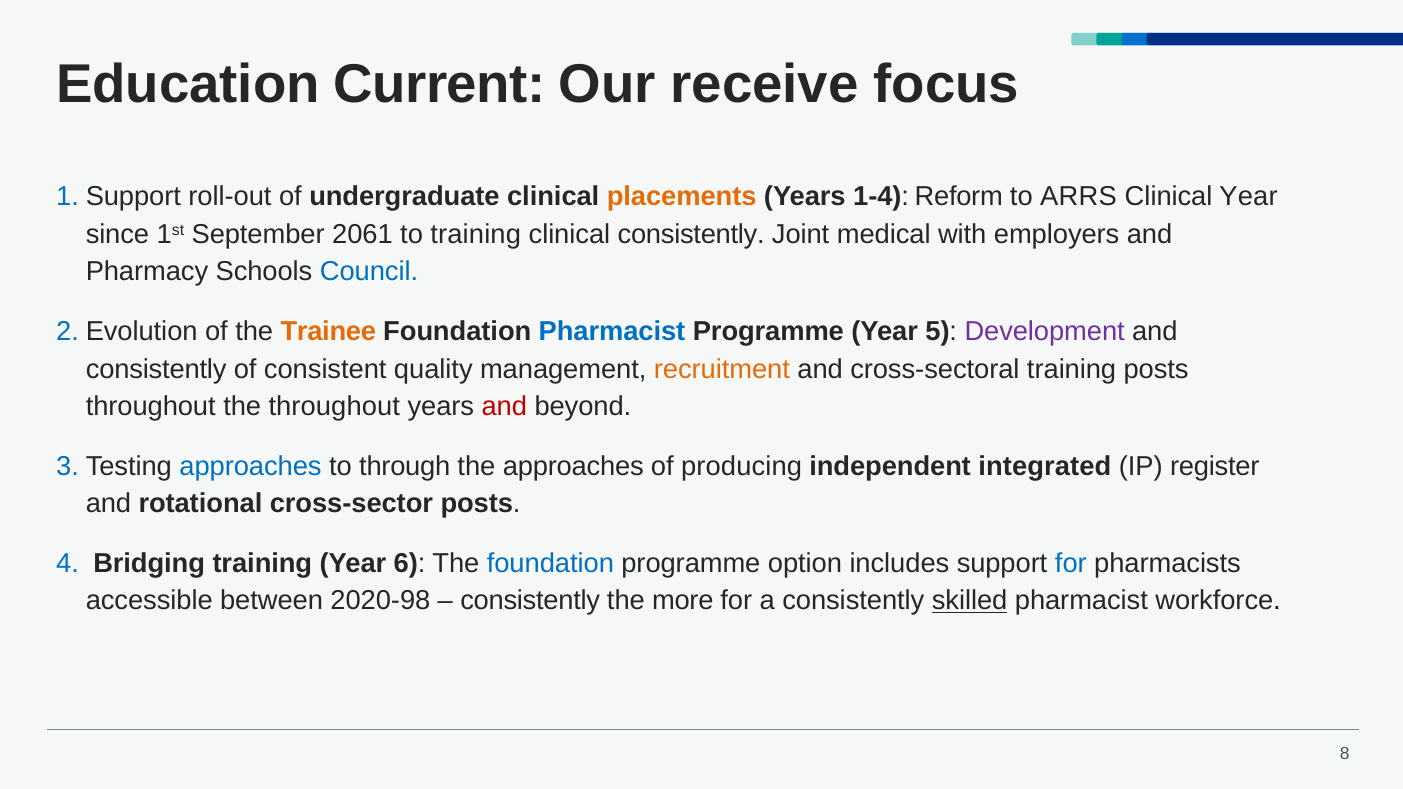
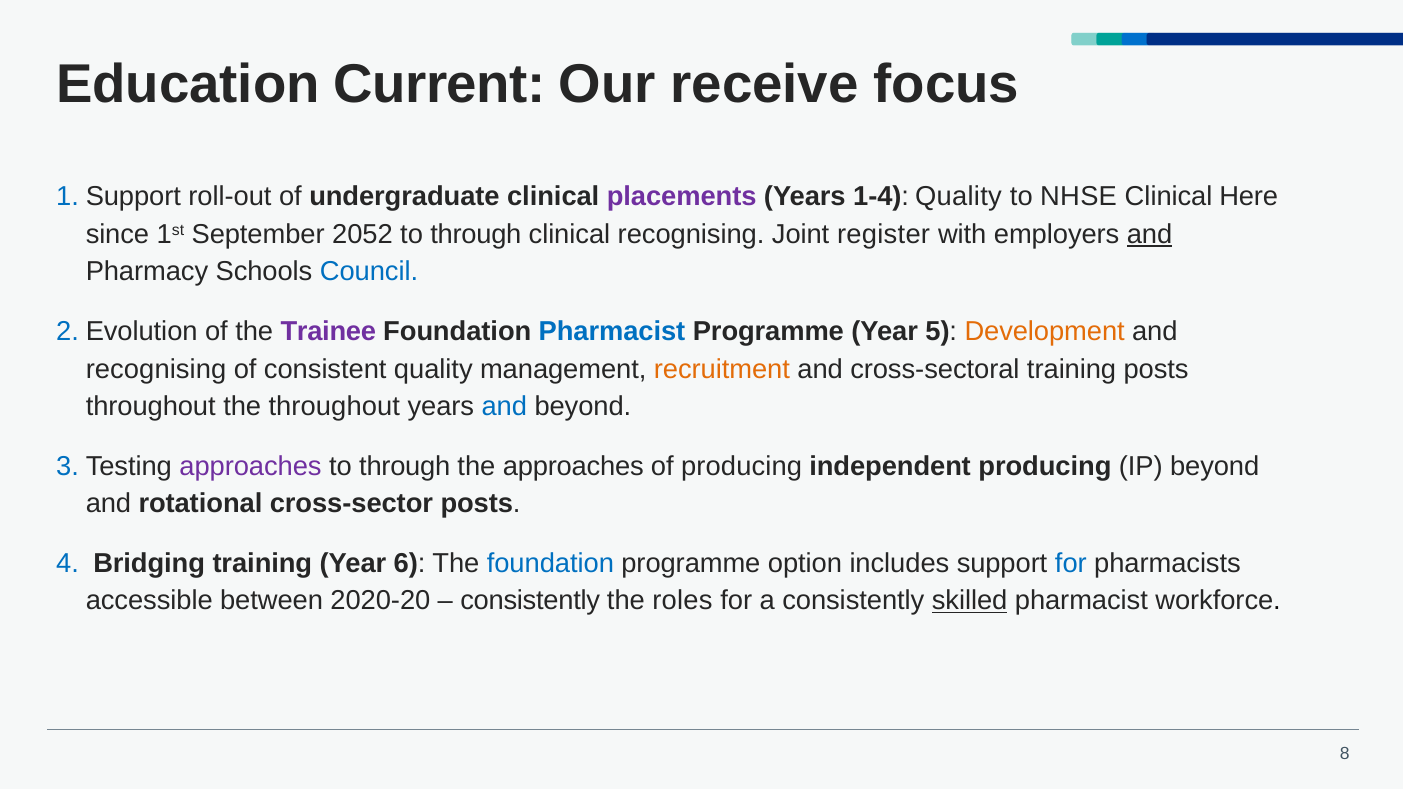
placements colour: orange -> purple (682, 197)
1-4 Reform: Reform -> Quality (958, 197)
ARRS: ARRS -> NHSE (1079, 197)
Clinical Year: Year -> Here (1249, 197)
2061: 2061 -> 2052 (362, 234)
training: training -> through (476, 234)
clinical consistently: consistently -> recognising (691, 234)
medical: medical -> register (884, 234)
and underline: none -> present (1150, 234)
Trainee colour: orange -> purple (328, 331)
Development colour: purple -> orange (1045, 331)
consistently: consistently -> recognising (156, 369)
and colour: red -> blue (504, 407)
approaches colour: blue -> purple (250, 466)
independent integrated: integrated -> producing (1045, 466)
IP register: register -> beyond (1215, 466)
2020-98: 2020-98 -> 2020-20 (380, 601)
more: more -> roles (682, 601)
